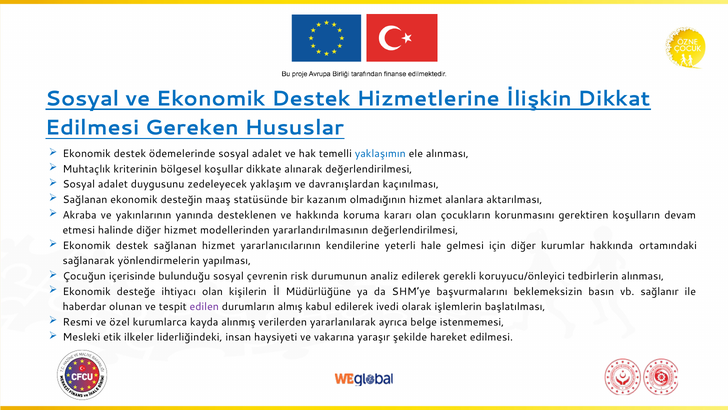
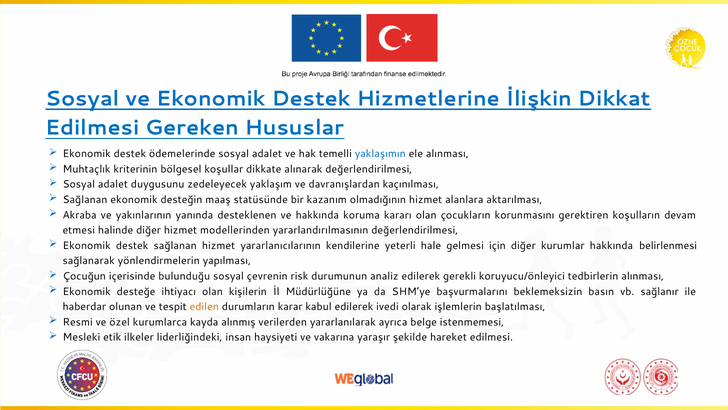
ortamındaki: ortamındaki -> belirlenmesi (668, 245)
edilen colour: purple -> orange (204, 306)
almış: almış -> karar (290, 306)
